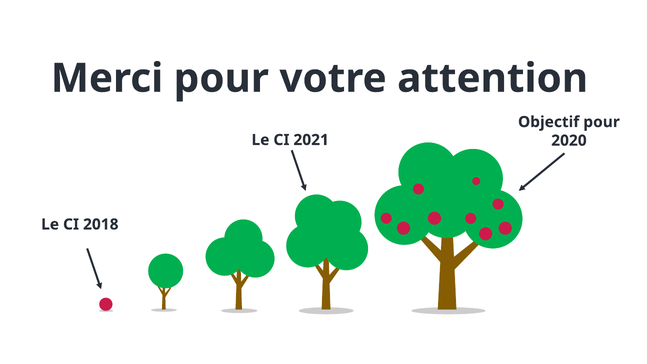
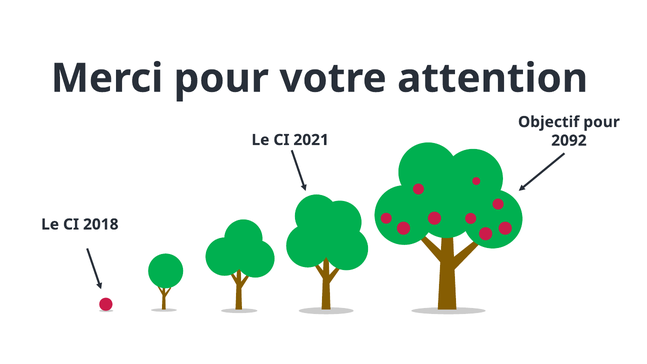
2020: 2020 -> 2092 (569, 141)
